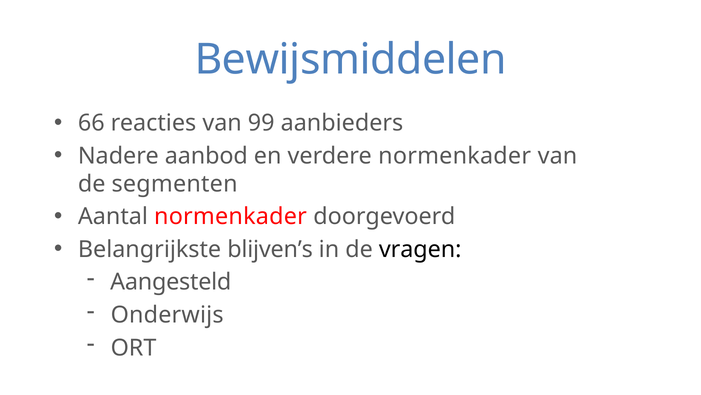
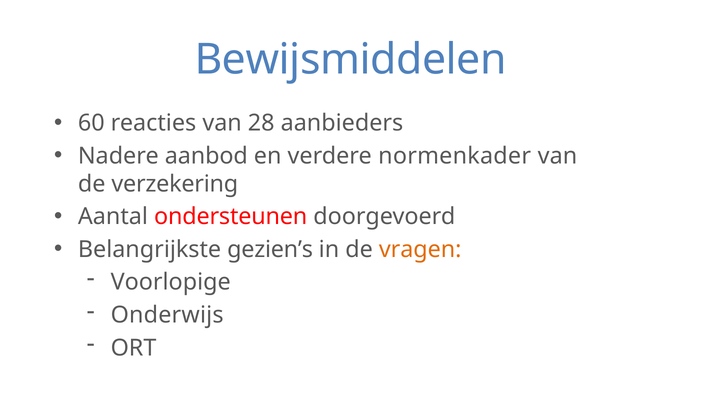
66: 66 -> 60 (91, 123)
99: 99 -> 28 (261, 123)
segmenten: segmenten -> verzekering (175, 184)
Aantal normenkader: normenkader -> ondersteunen (231, 216)
blijven’s: blijven’s -> gezien’s (270, 249)
vragen colour: black -> orange (420, 249)
Aangesteld: Aangesteld -> Voorlopige (171, 282)
